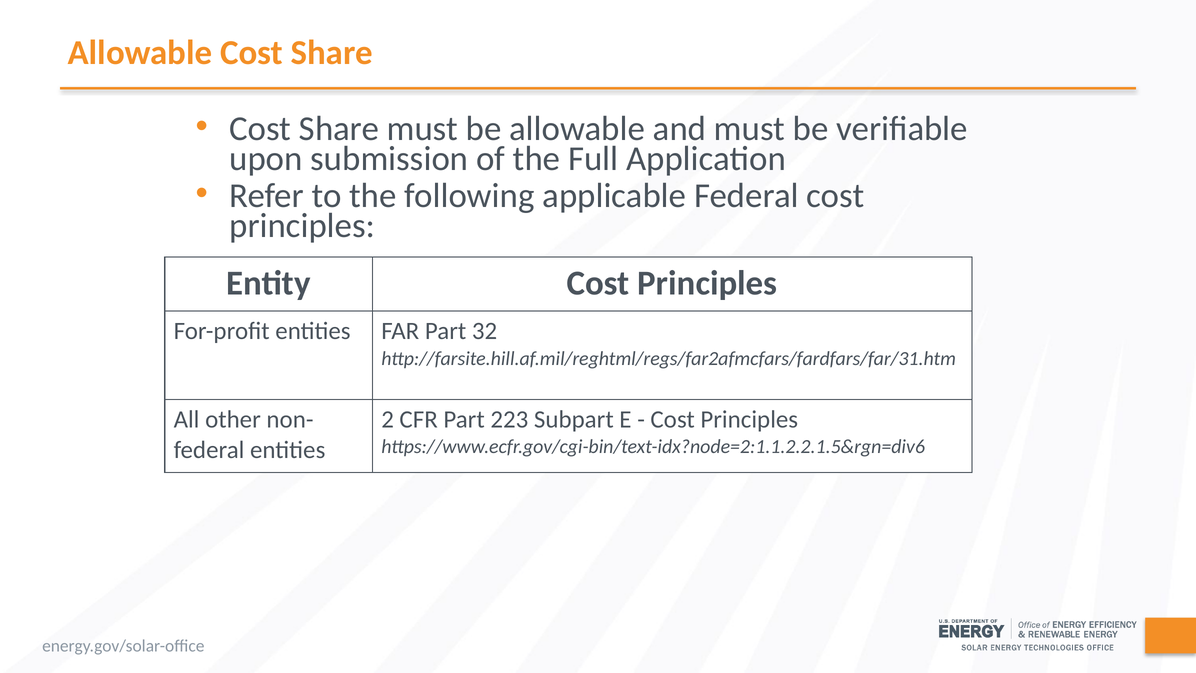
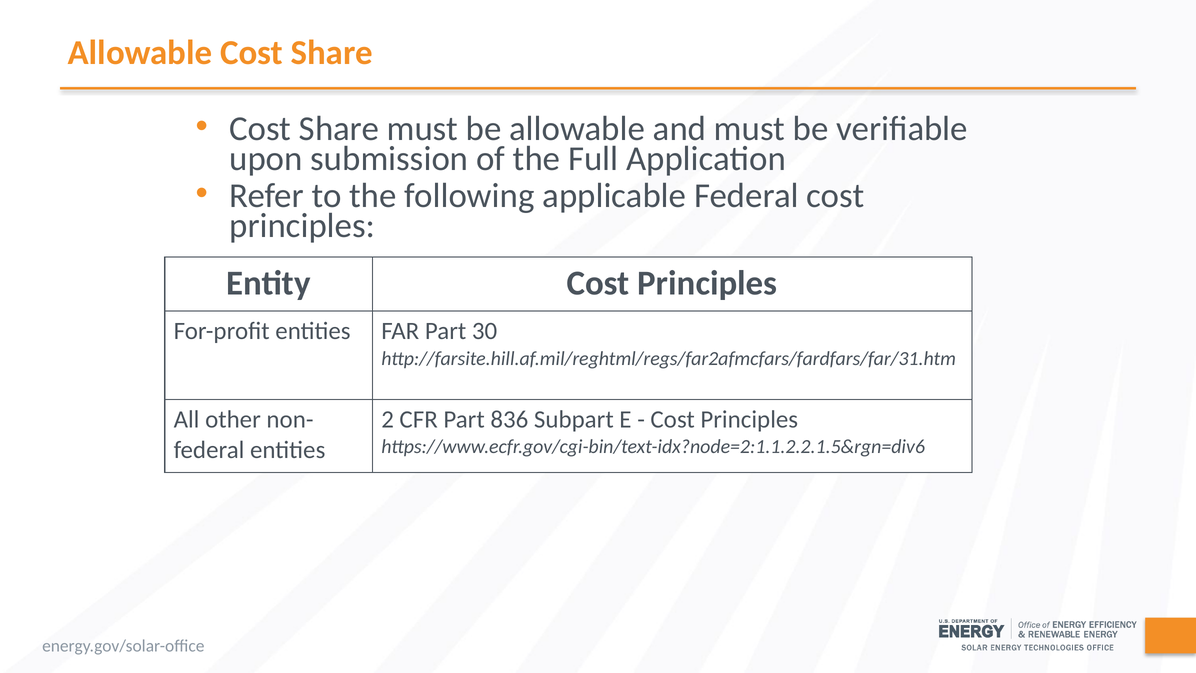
32: 32 -> 30 (485, 331)
223: 223 -> 836 (509, 419)
